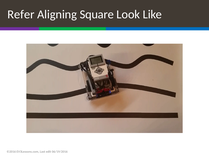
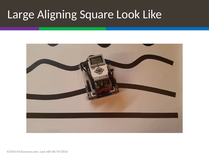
Refer: Refer -> Large (21, 14)
